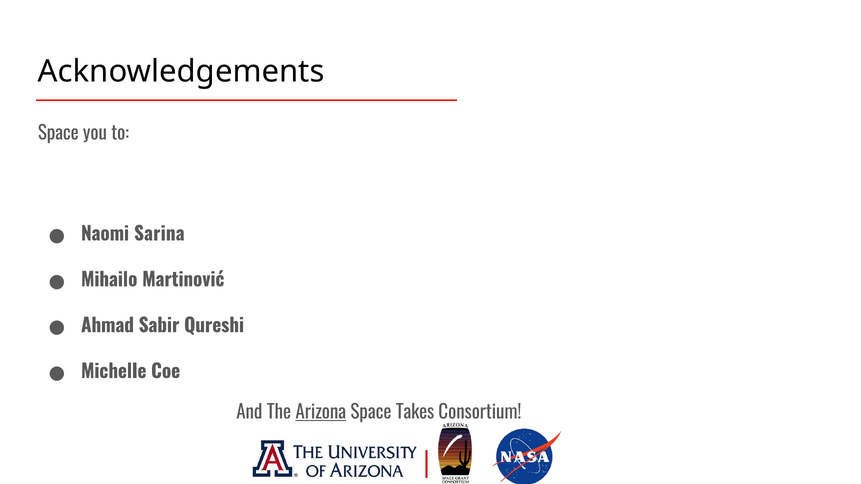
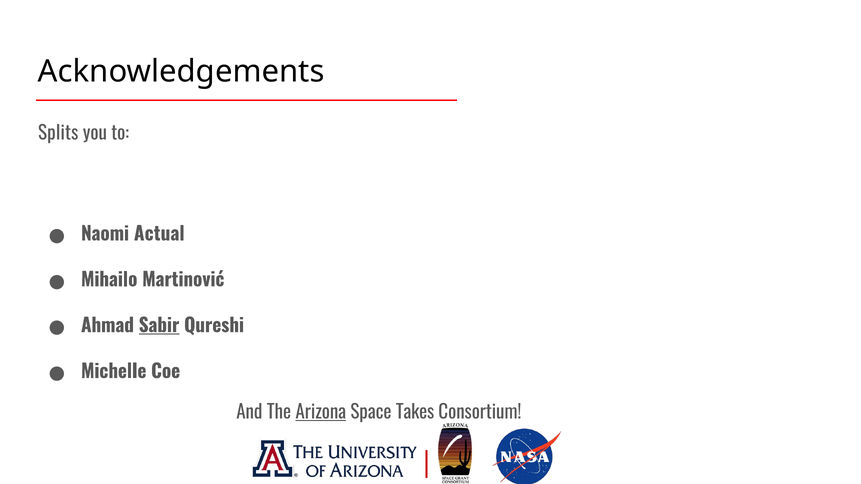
Space: Space -> Splits (58, 133)
Sarina: Sarina -> Actual (159, 234)
Sabir underline: none -> present (159, 326)
